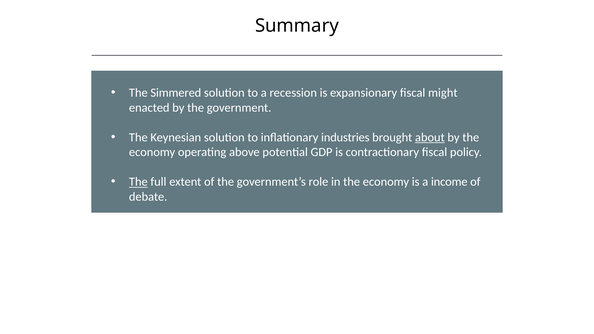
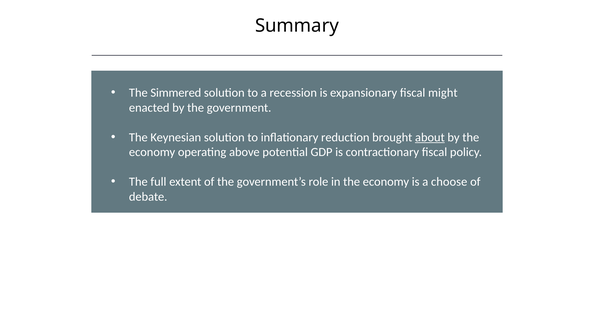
industries: industries -> reduction (345, 137)
The underline: present -> none (138, 182)
income: income -> choose (449, 182)
